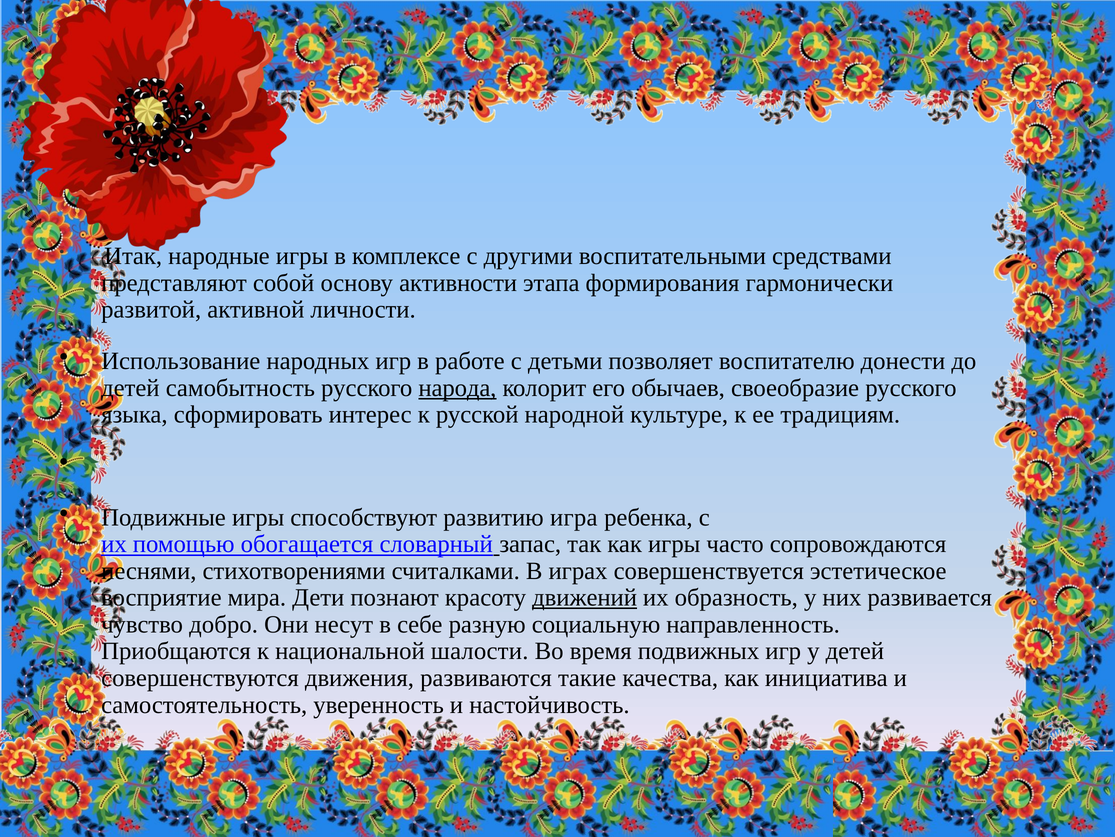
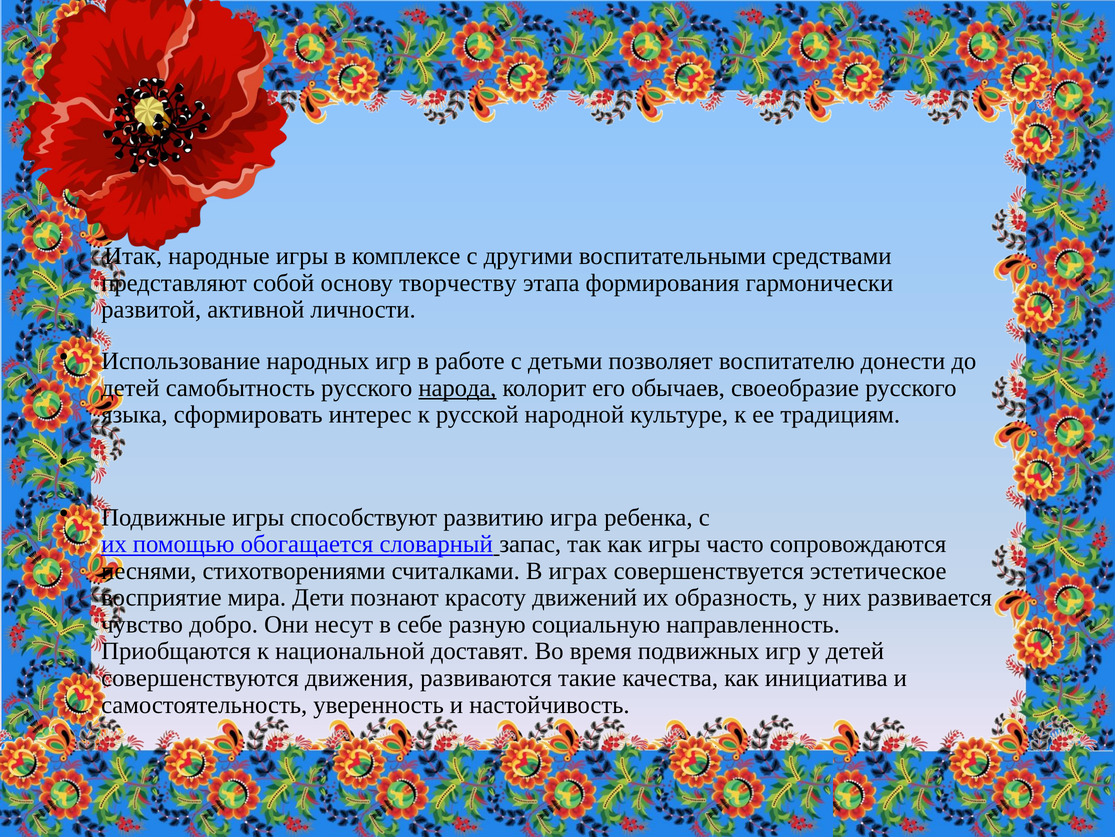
активности: активности -> творчеству (458, 283)
движений underline: present -> none (585, 597)
шалости: шалости -> доставят (480, 651)
